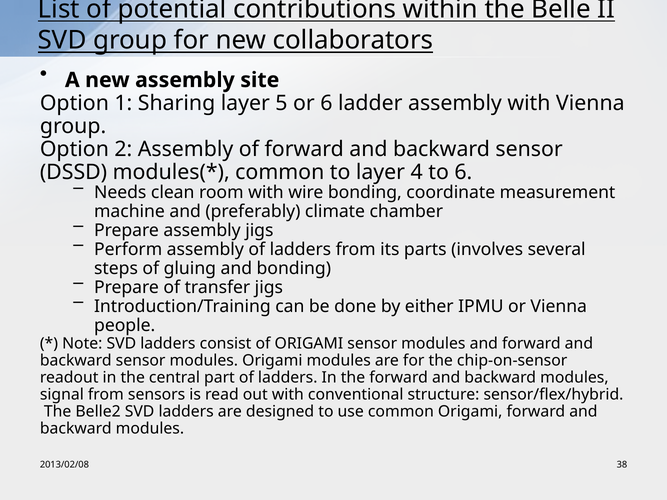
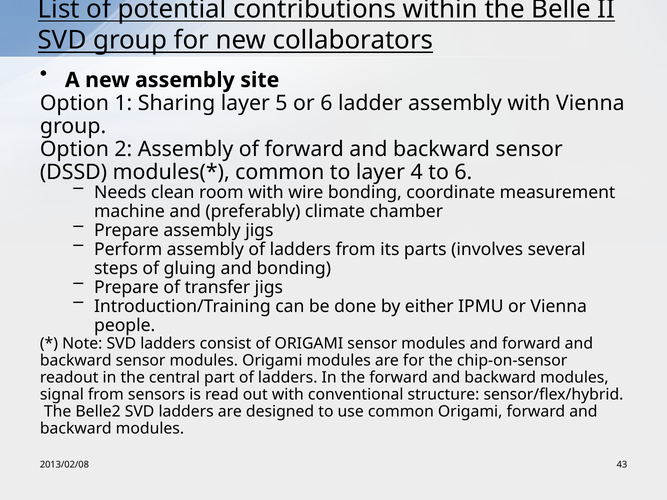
38: 38 -> 43 (622, 465)
